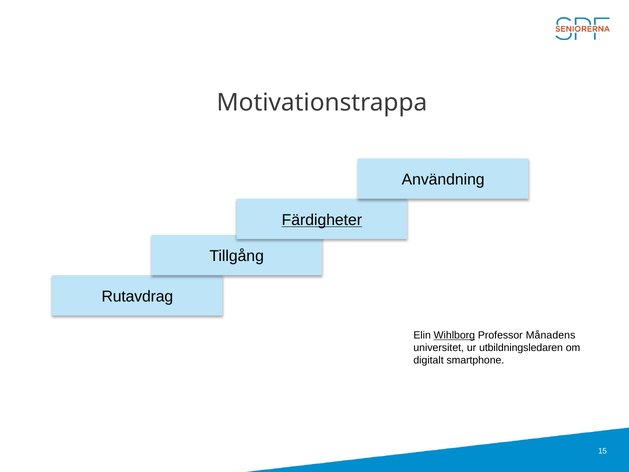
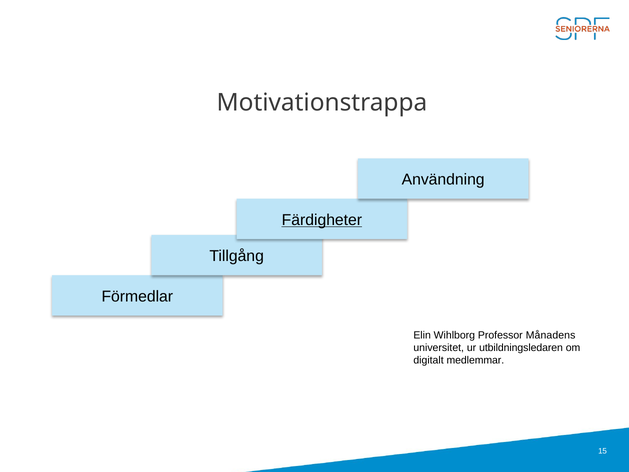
Rutavdrag: Rutavdrag -> Förmedlar (137, 296)
Wihlborg underline: present -> none (454, 335)
smartphone: smartphone -> medlemmar (475, 360)
